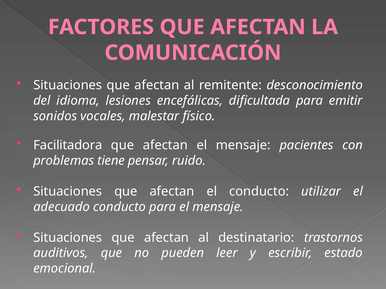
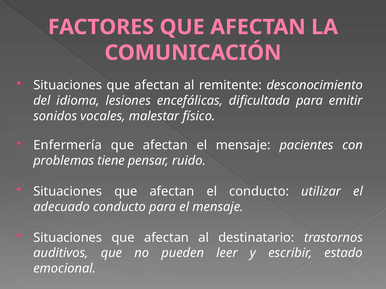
Facilitadora: Facilitadora -> Enfermería (68, 146)
